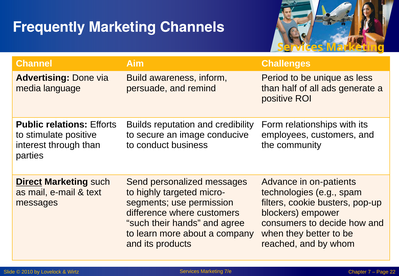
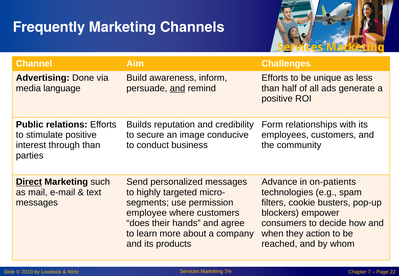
Period: Period -> Efforts (275, 78)
and underline: none -> present (178, 88)
difference: difference -> employee (147, 213)
such: such -> does (138, 223)
better: better -> action (318, 234)
